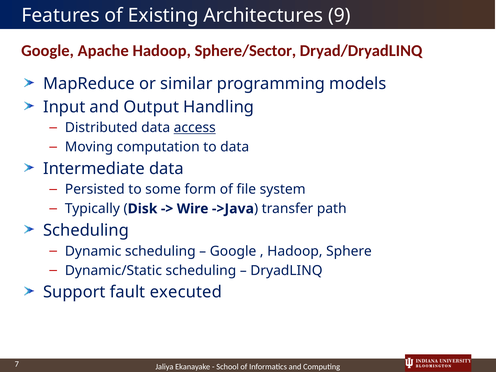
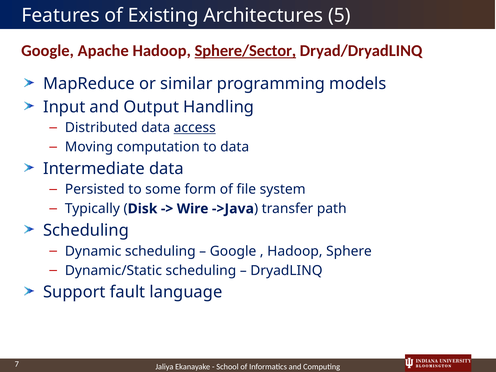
9: 9 -> 5 (339, 15)
Sphere/Sector underline: none -> present (245, 51)
executed: executed -> language (186, 292)
